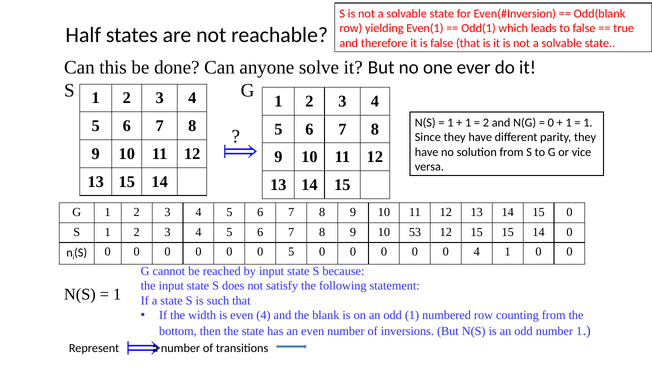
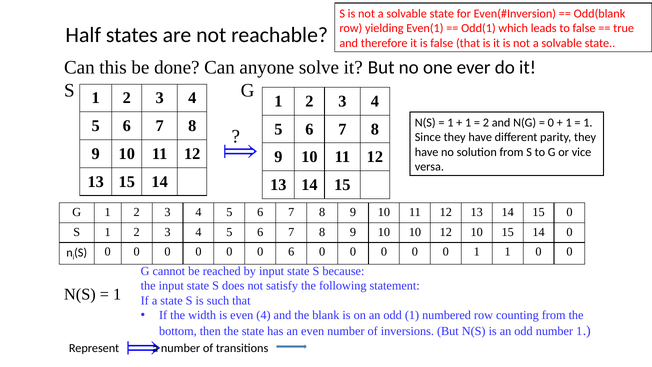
10 53: 53 -> 10 (415, 232)
12 15: 15 -> 10 (477, 232)
0 5: 5 -> 6 (291, 252)
0 4: 4 -> 1 (477, 252)
